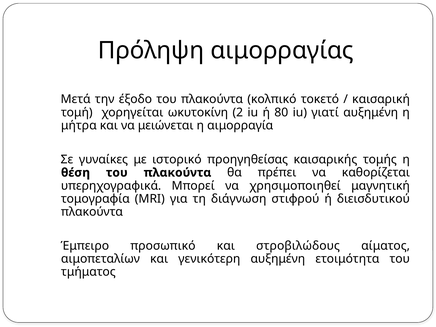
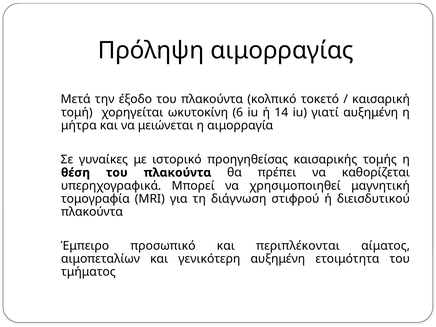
2: 2 -> 6 (238, 113)
80: 80 -> 14 (281, 113)
στροβιλώδους: στροβιλώδους -> περιπλέκονται (298, 246)
